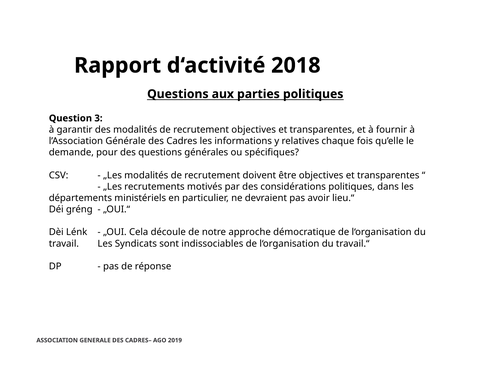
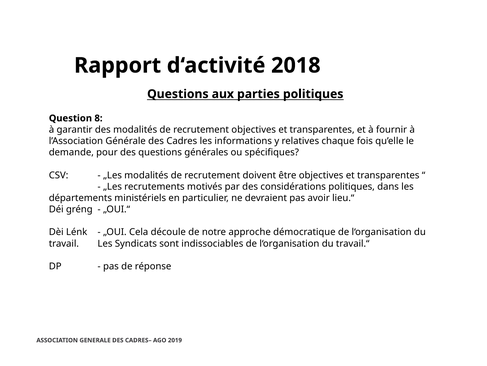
3: 3 -> 8 (98, 118)
